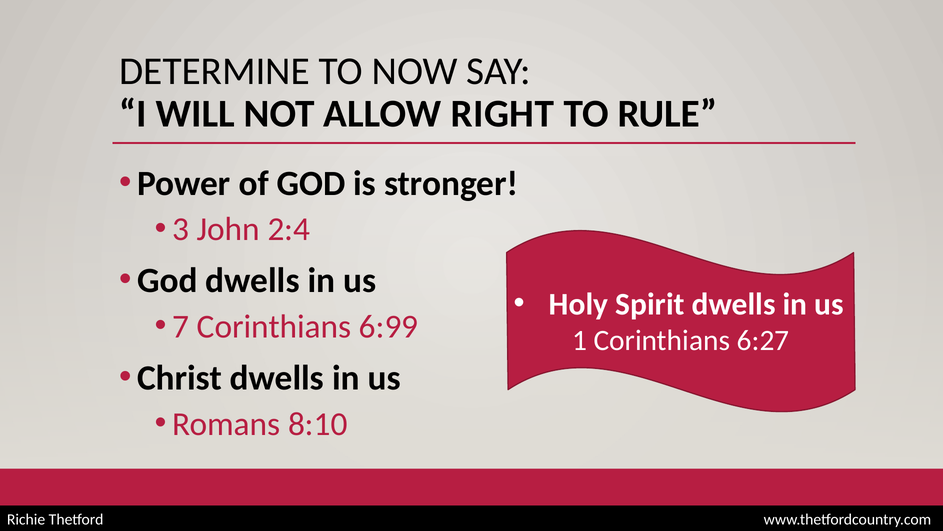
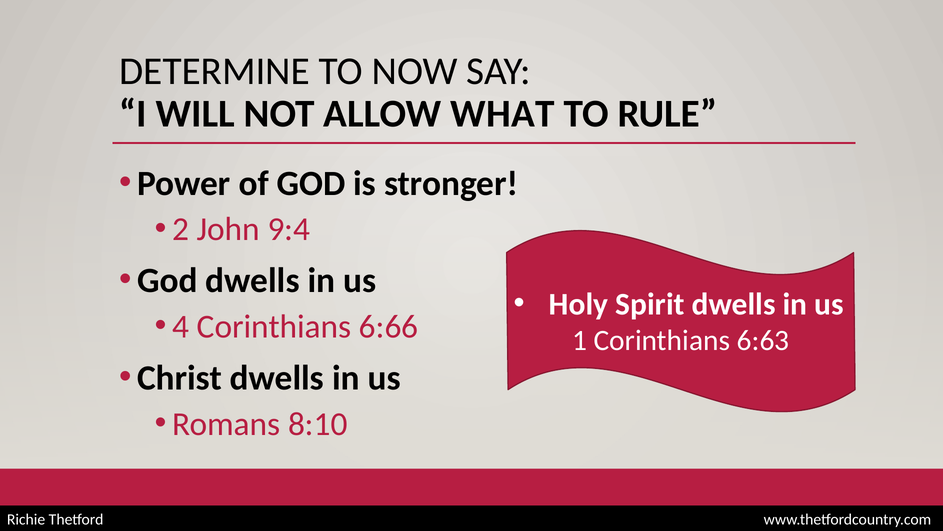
RIGHT: RIGHT -> WHAT (502, 114)
3: 3 -> 2 (181, 229)
2:4: 2:4 -> 9:4 (289, 229)
7: 7 -> 4 (181, 326)
6:99: 6:99 -> 6:66 (389, 326)
6:27: 6:27 -> 6:63 (763, 340)
